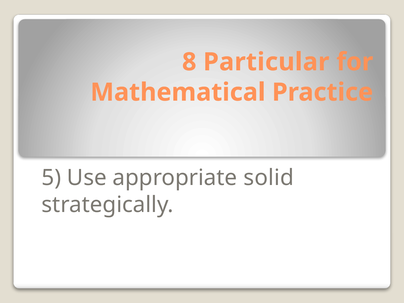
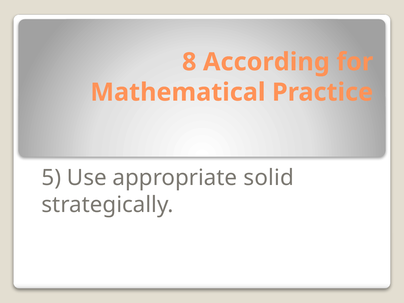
Particular: Particular -> According (266, 62)
